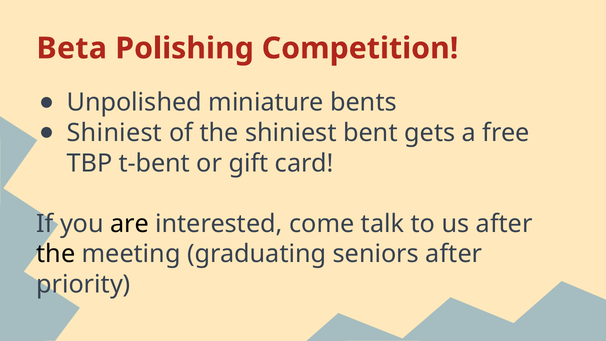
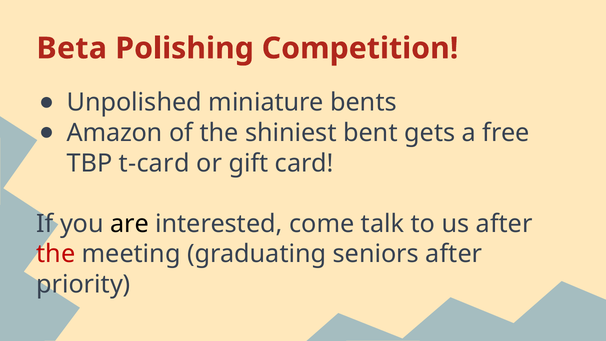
Shiniest: Shiniest -> Amazon (115, 133)
t-bent: t-bent -> t-card (154, 163)
the colour: black -> red (56, 254)
